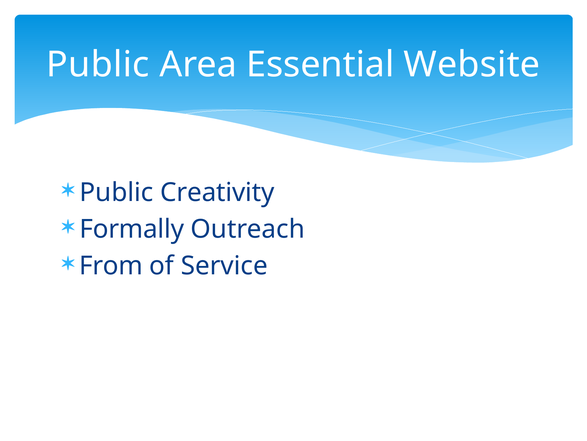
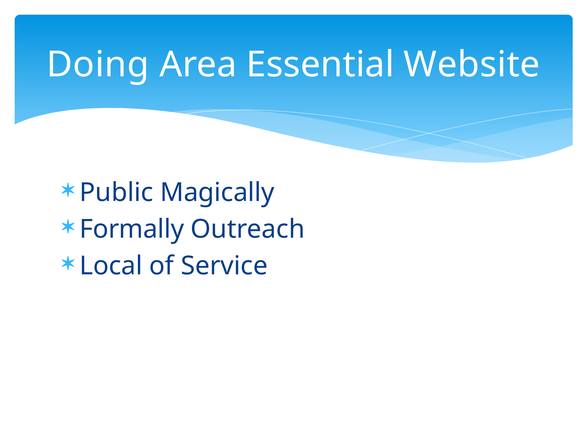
Public: Public -> Doing (98, 64)
Creativity: Creativity -> Magically (217, 192)
From: From -> Local (111, 265)
